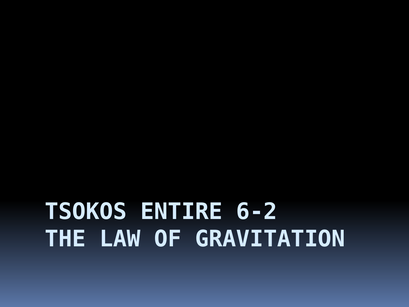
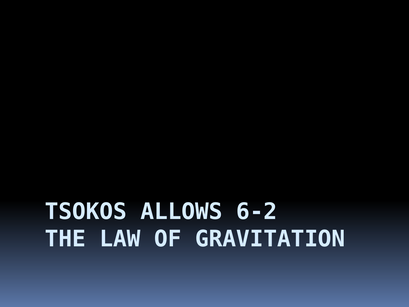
ENTIRE: ENTIRE -> ALLOWS (181, 212)
